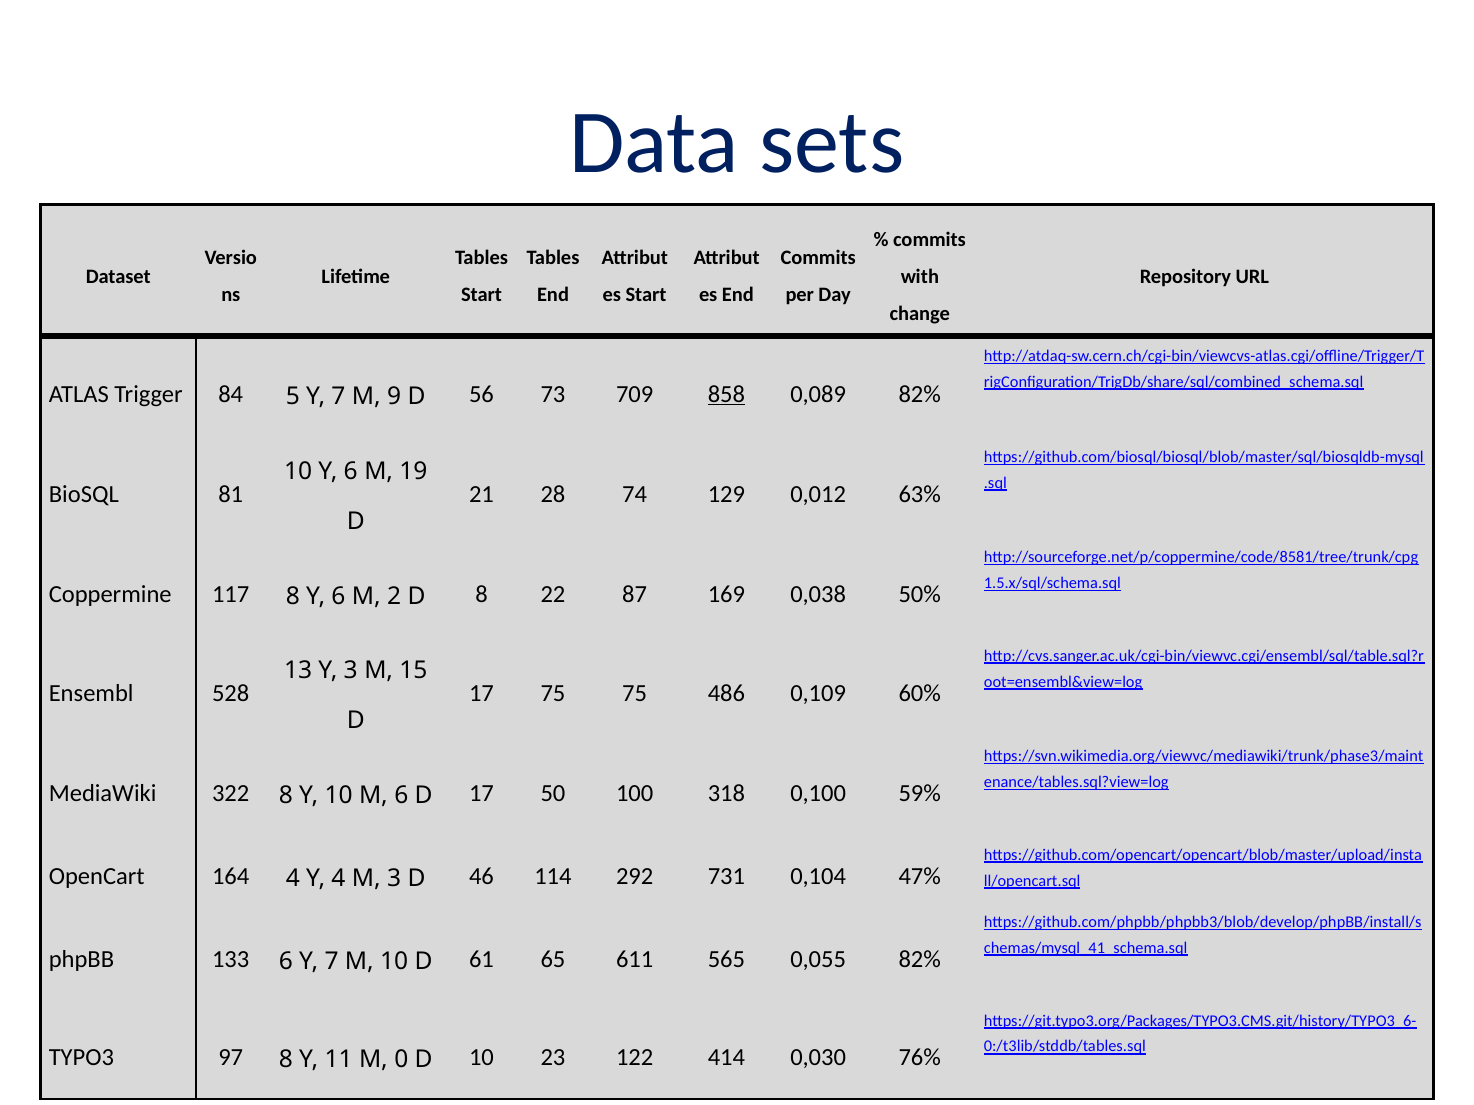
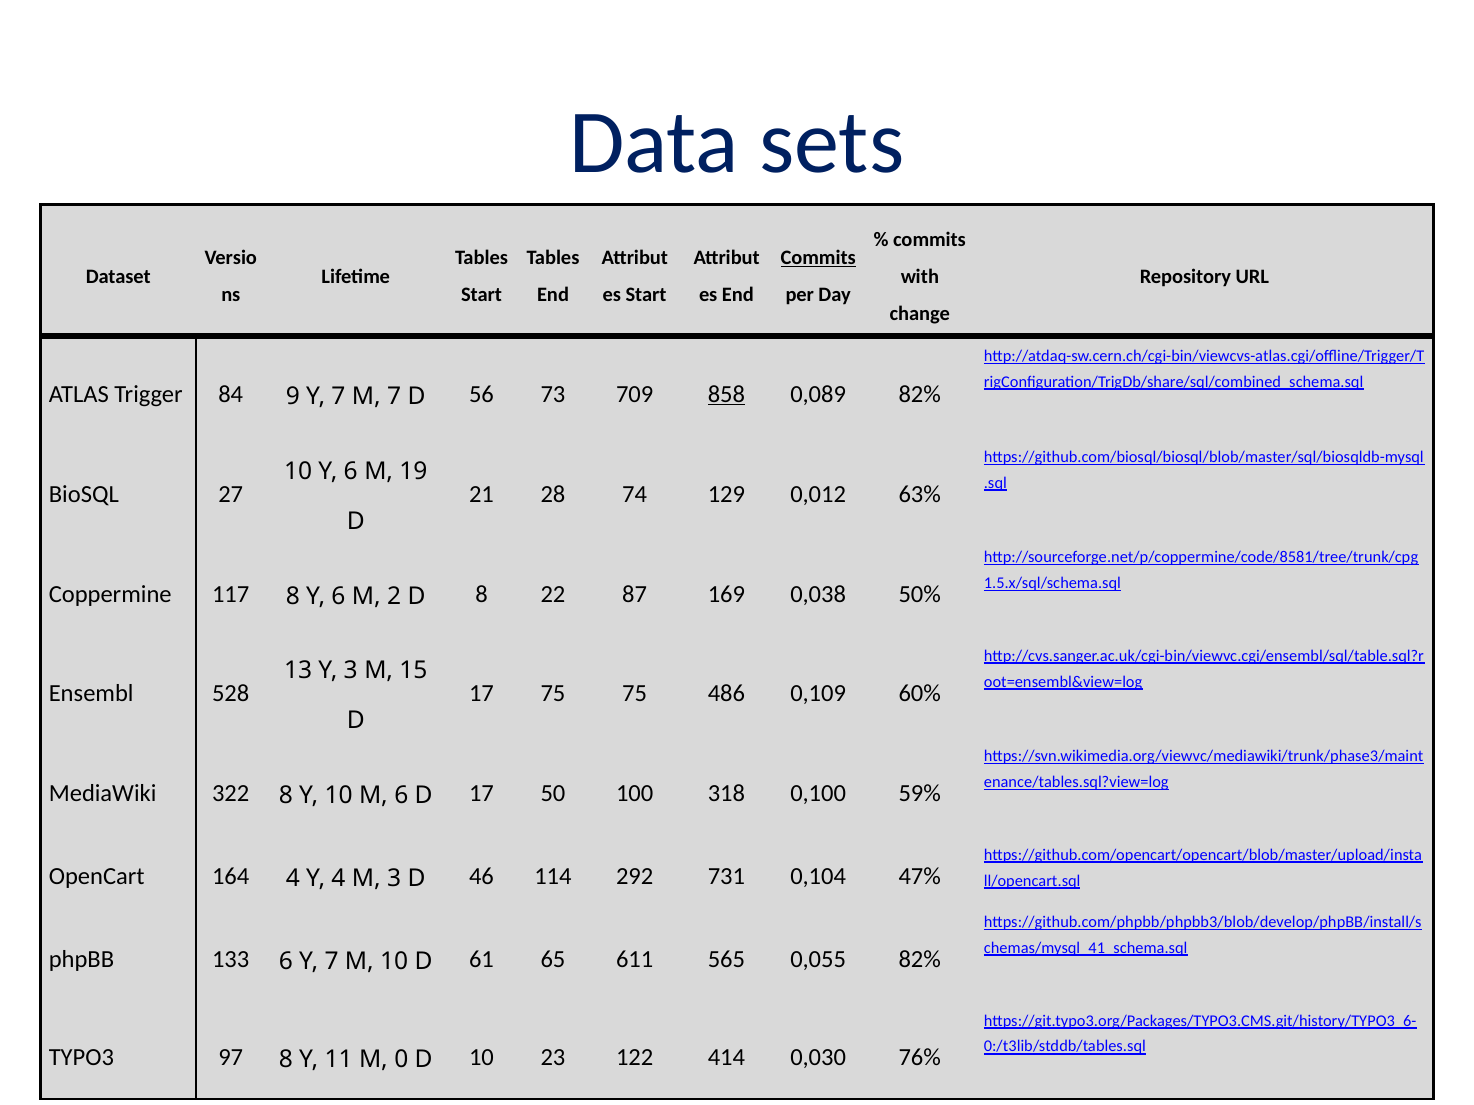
Commits underline: none -> present (818, 258)
5: 5 -> 9 (293, 396)
M 9: 9 -> 7 (394, 396)
81: 81 -> 27 (231, 495)
